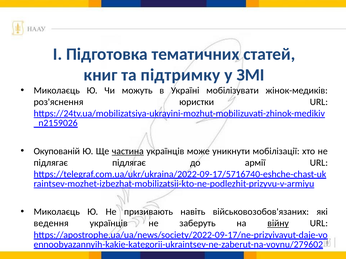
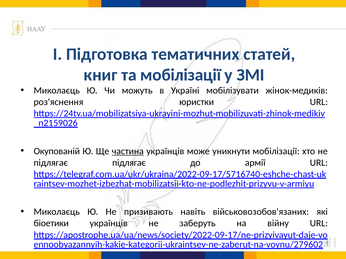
та підтримку: підтримку -> мобілізації (181, 75)
ведення: ведення -> біоетики (51, 224)
війну underline: present -> none (278, 224)
